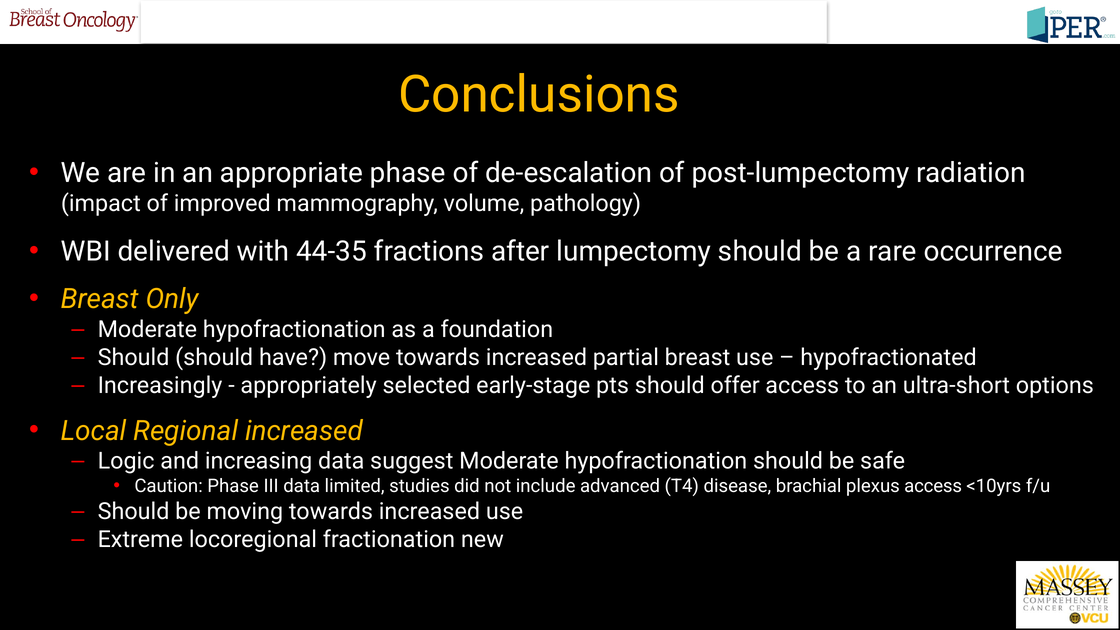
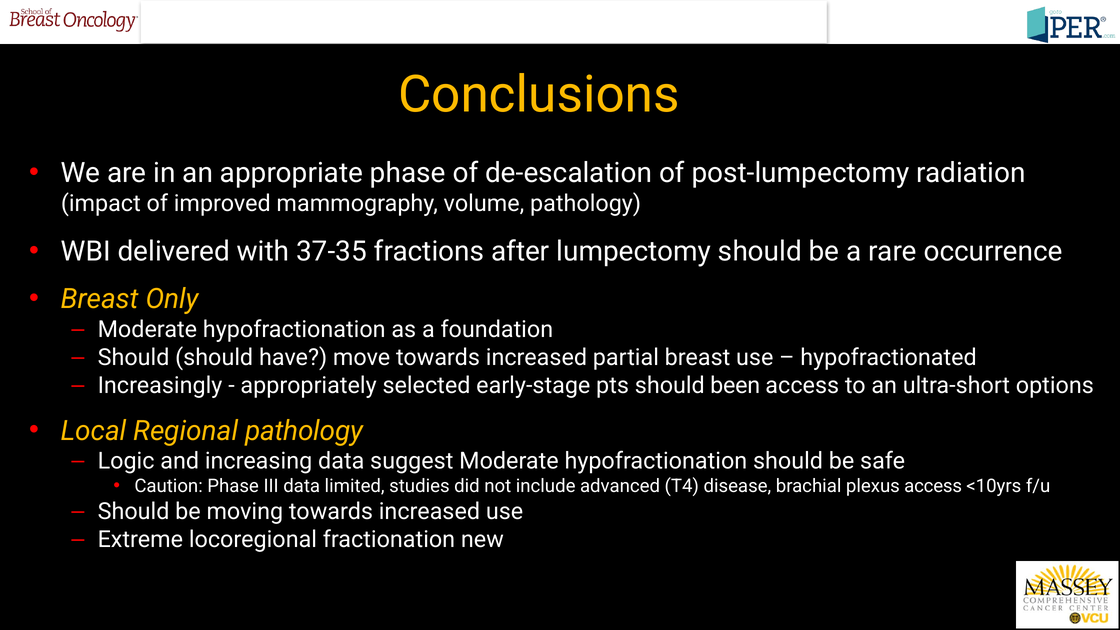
44-35: 44-35 -> 37-35 (332, 252)
offer: offer -> been (735, 386)
Regional increased: increased -> pathology (304, 431)
